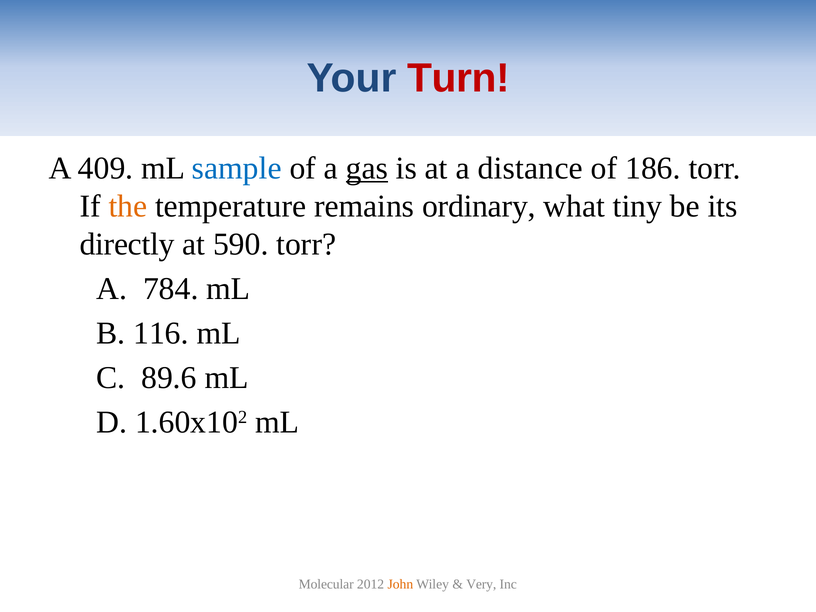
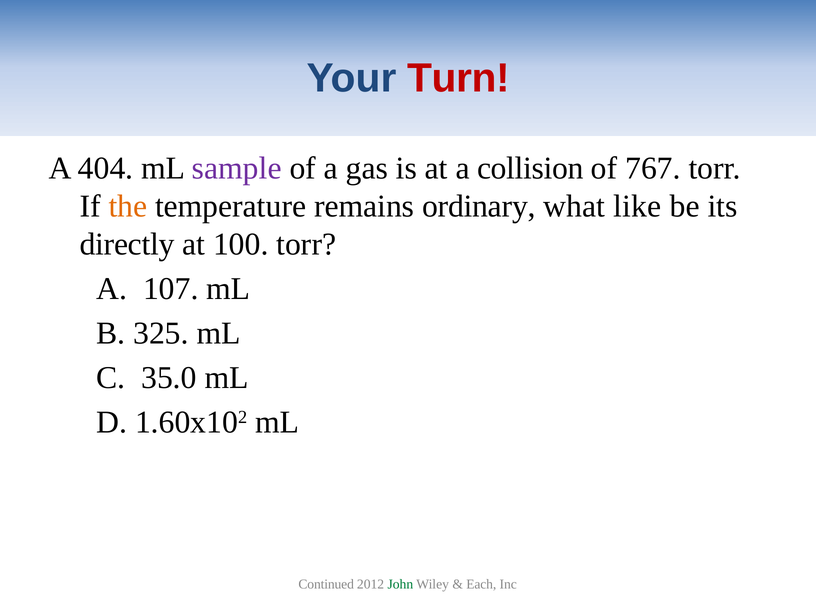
409: 409 -> 404 (106, 168)
sample colour: blue -> purple (237, 168)
gas underline: present -> none (367, 168)
distance: distance -> collision (530, 168)
186: 186 -> 767 (653, 168)
tiny: tiny -> like (637, 206)
590: 590 -> 100 (241, 244)
784: 784 -> 107 (171, 289)
116: 116 -> 325 (161, 333)
89.6: 89.6 -> 35.0 (169, 378)
Molecular: Molecular -> Continued (326, 584)
John colour: orange -> green (400, 584)
Very: Very -> Each (481, 584)
